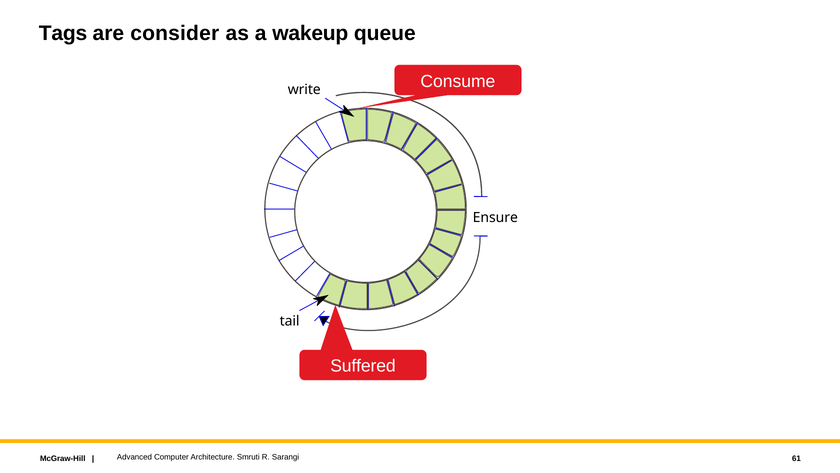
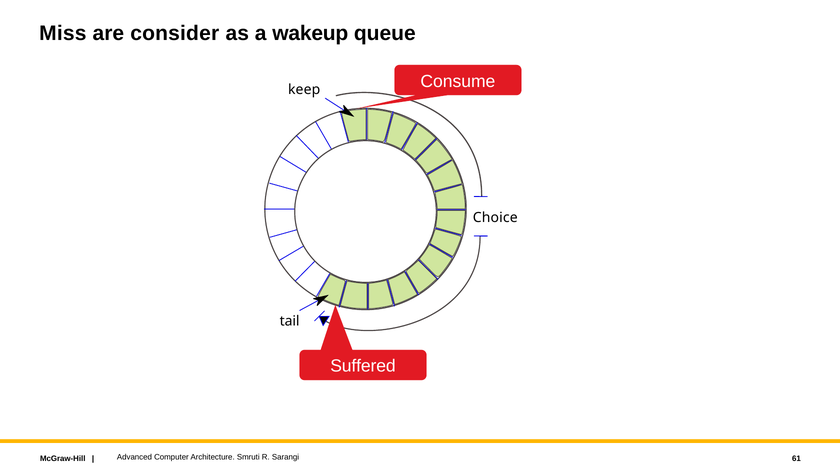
Tags: Tags -> Miss (63, 33)
write: write -> keep (304, 90)
Ensure: Ensure -> Choice (495, 217)
